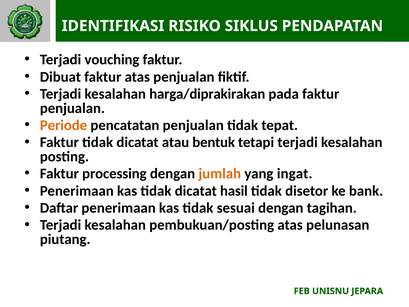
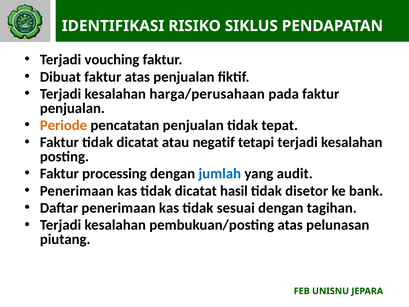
harga/diprakirakan: harga/diprakirakan -> harga/perusahaan (207, 94)
bentuk: bentuk -> negatif (214, 142)
jumlah colour: orange -> blue (220, 174)
ingat: ingat -> audit (295, 174)
